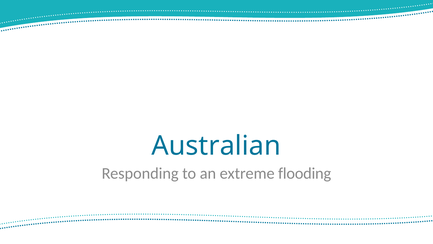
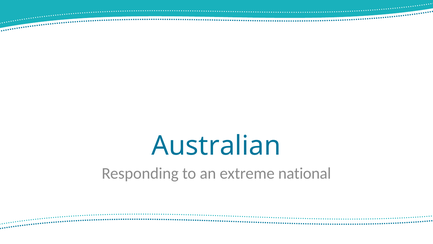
flooding: flooding -> national (305, 173)
